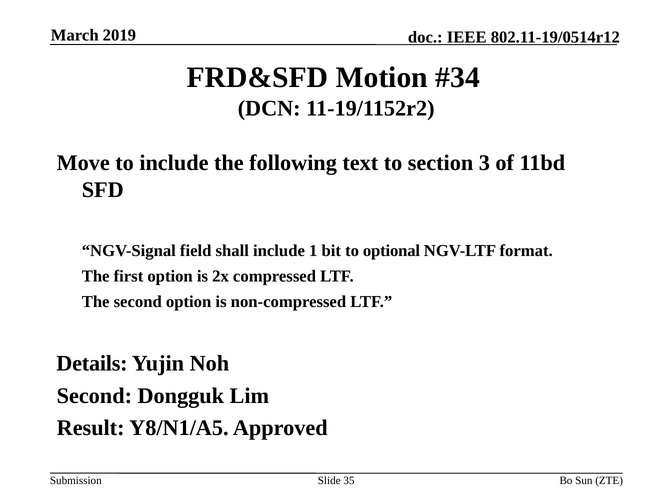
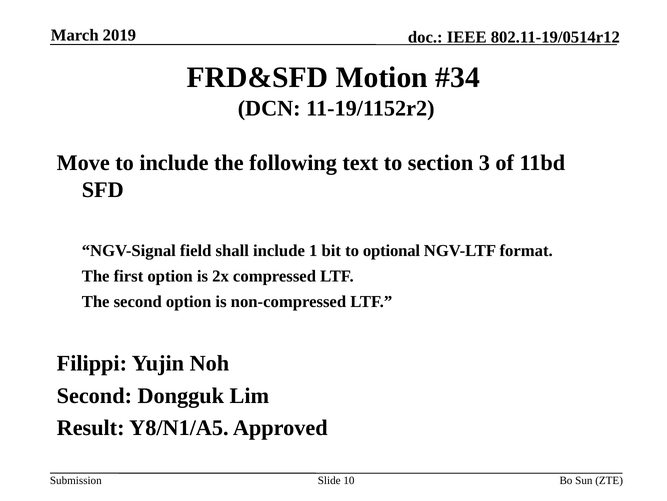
Details: Details -> Filippi (92, 363)
35: 35 -> 10 (349, 480)
